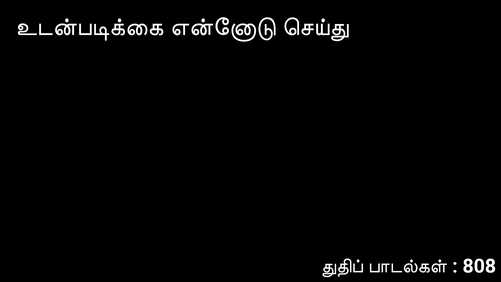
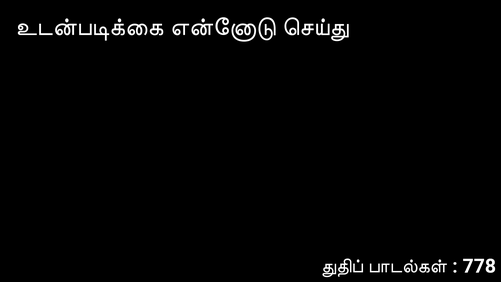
808: 808 -> 778 (479, 266)
